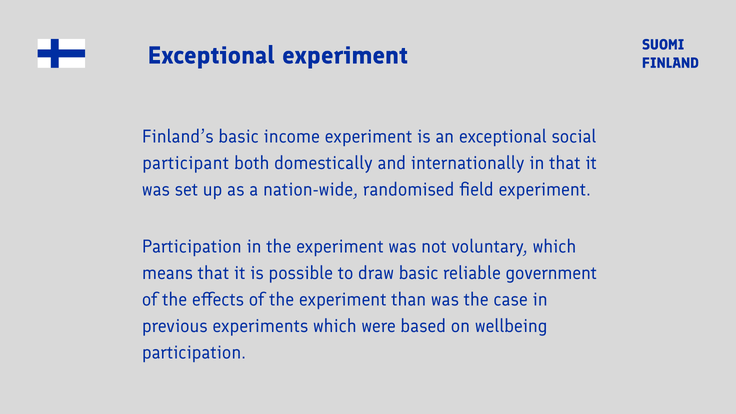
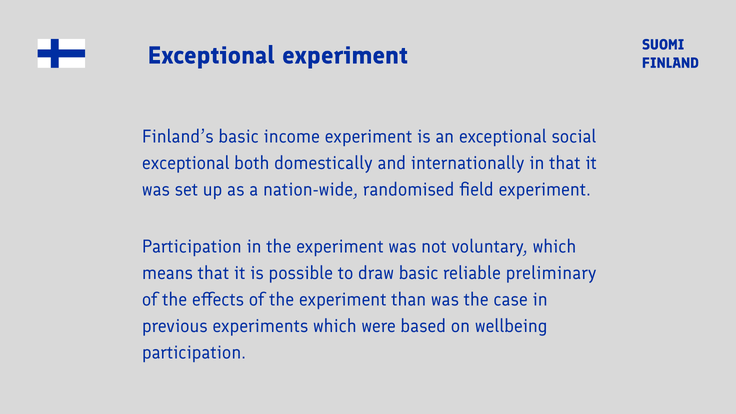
participant: participant -> exceptional (186, 163)
government: government -> preliminary (551, 273)
